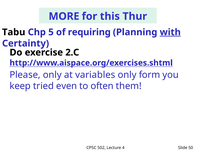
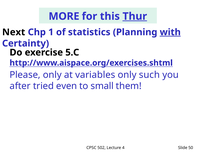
Thur underline: none -> present (135, 16)
Tabu: Tabu -> Next (14, 32)
5: 5 -> 1 (51, 32)
requiring: requiring -> statistics (89, 32)
2.C: 2.C -> 5.C (72, 53)
form: form -> such (149, 75)
keep: keep -> after (20, 86)
often: often -> small (102, 86)
